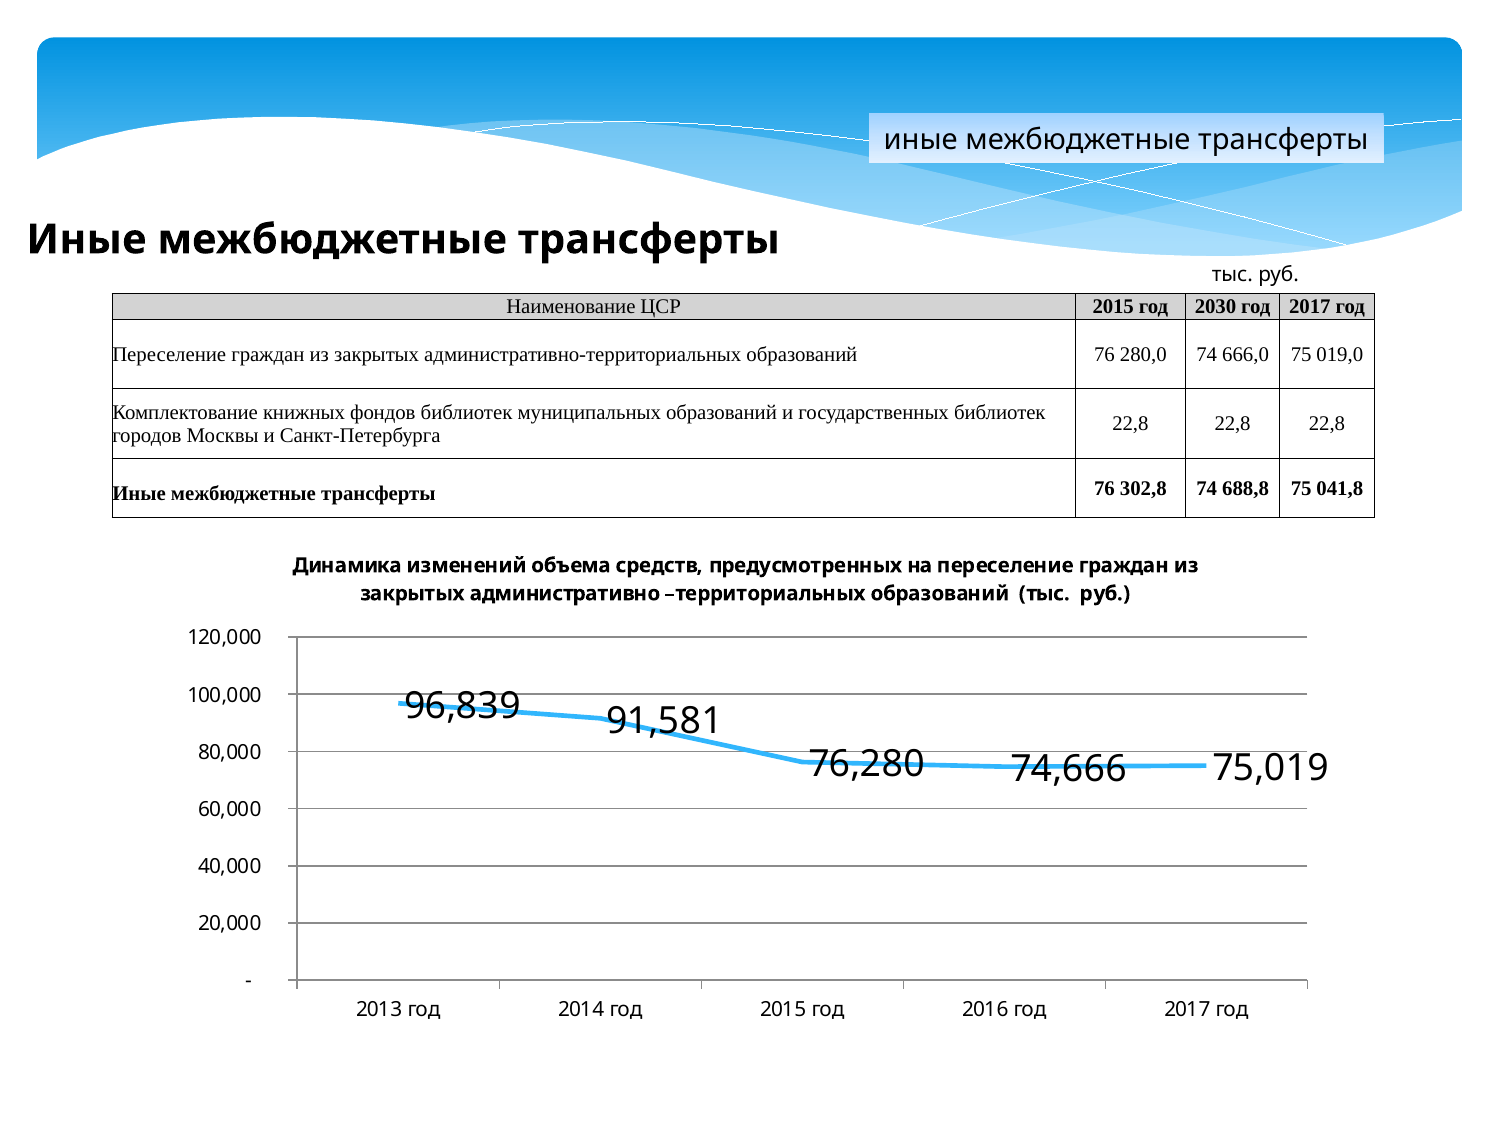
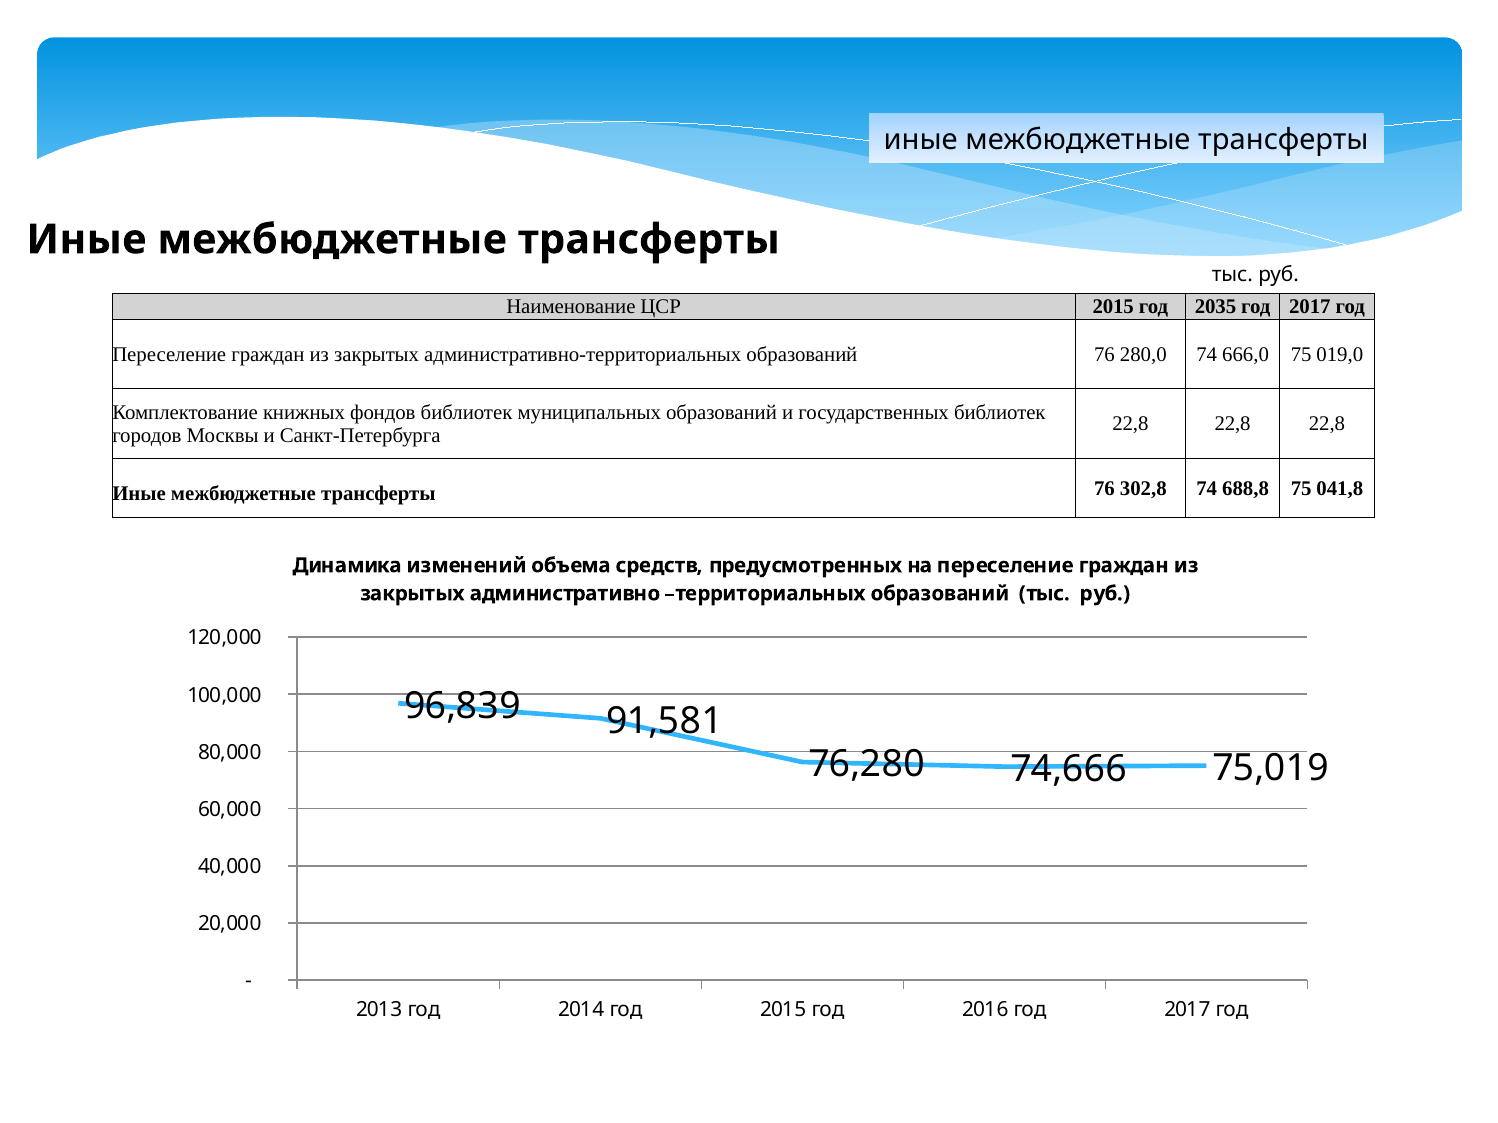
2030: 2030 -> 2035 (1216, 307)
